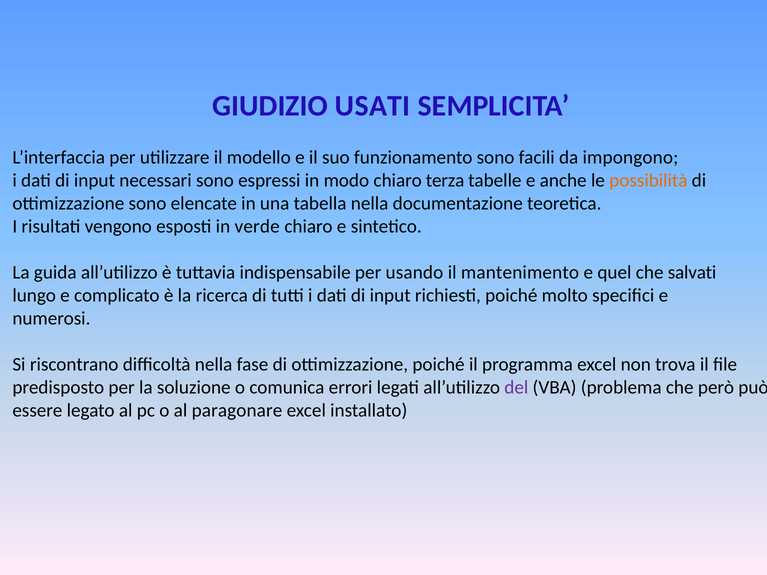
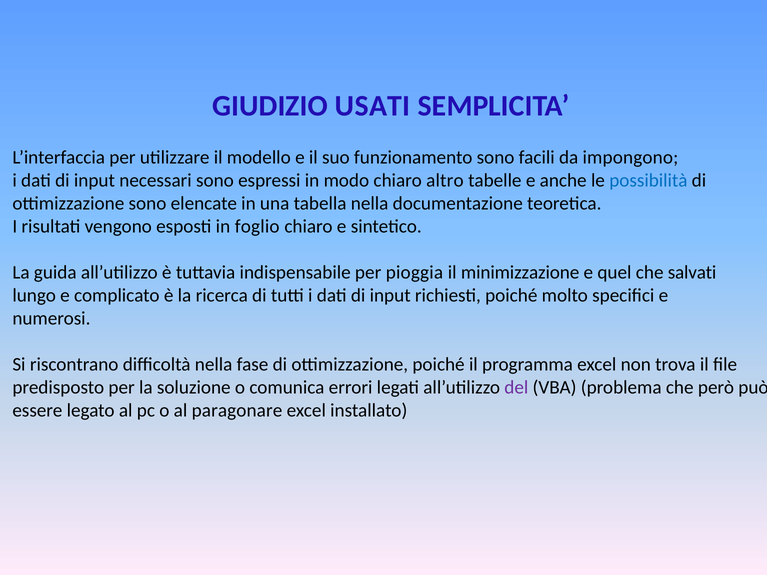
terza: terza -> altro (445, 181)
possibilità colour: orange -> blue (648, 181)
verde: verde -> foglio (257, 227)
usando: usando -> pioggia (414, 273)
mantenimento: mantenimento -> minimizzazione (520, 273)
